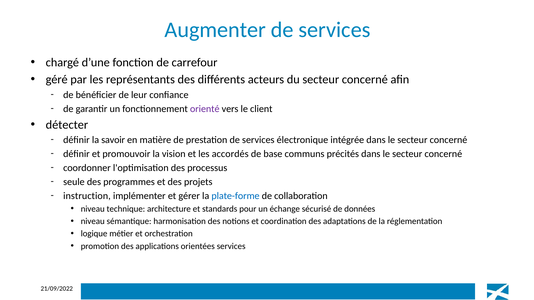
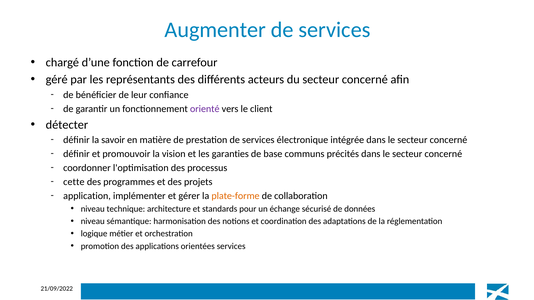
accordés: accordés -> garanties (230, 154)
seule: seule -> cette (74, 182)
instruction: instruction -> application (87, 196)
plate-forme colour: blue -> orange (236, 196)
